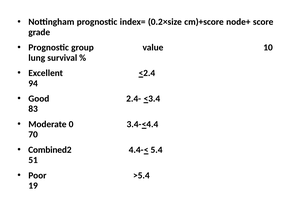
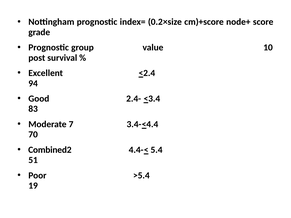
lung: lung -> post (37, 58)
0: 0 -> 7 (71, 124)
